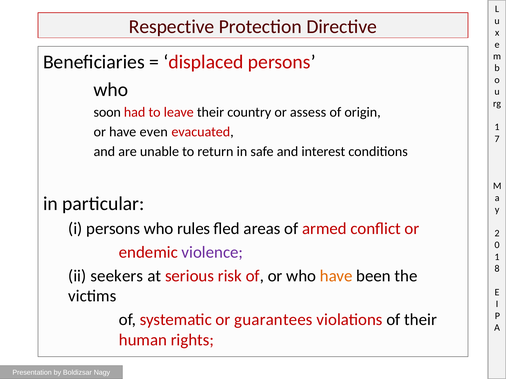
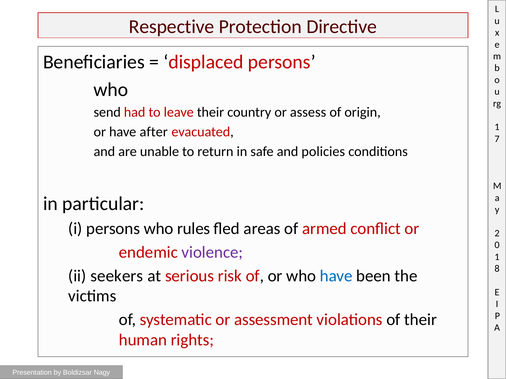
soon: soon -> send (107, 112)
even: even -> after (154, 132)
interest: interest -> policies (323, 152)
have colour: orange -> blue (336, 276)
guarantees: guarantees -> assessment (274, 320)
